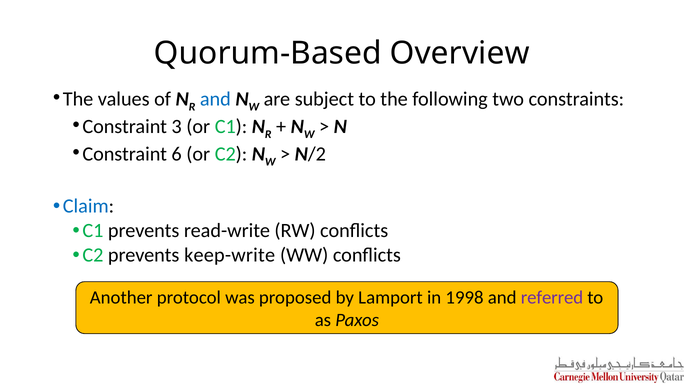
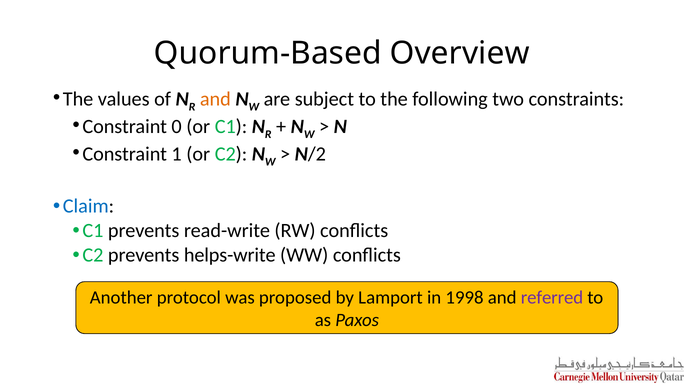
and colour: blue -> orange (215, 99)
3: 3 -> 0 (177, 127)
6: 6 -> 1 (177, 154)
keep-write: keep-write -> helps-write (230, 256)
